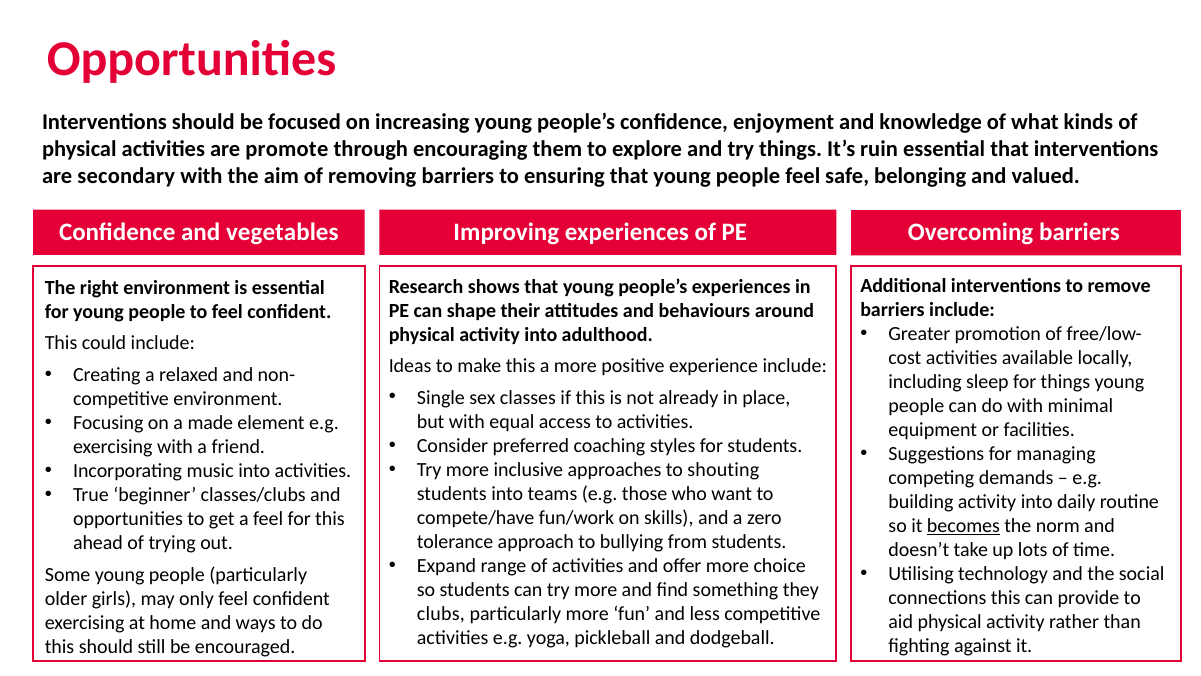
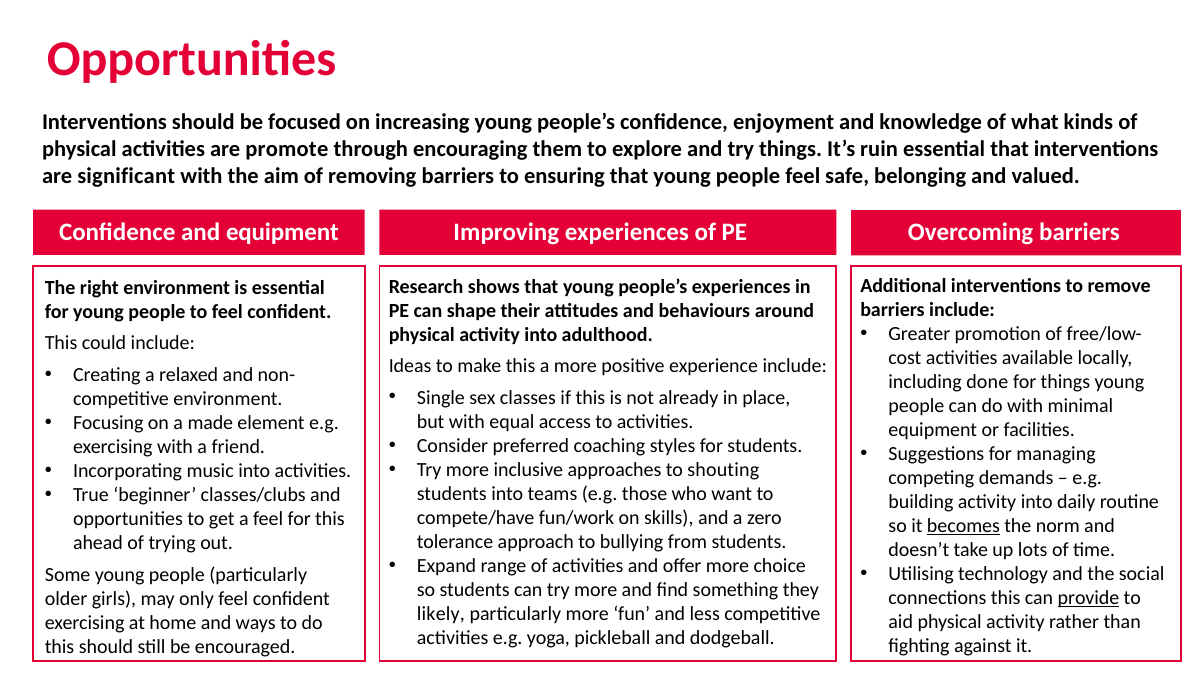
secondary: secondary -> significant (126, 176)
and vegetables: vegetables -> equipment (282, 233)
sleep: sleep -> done (987, 381)
provide underline: none -> present (1088, 598)
clubs: clubs -> likely (441, 613)
